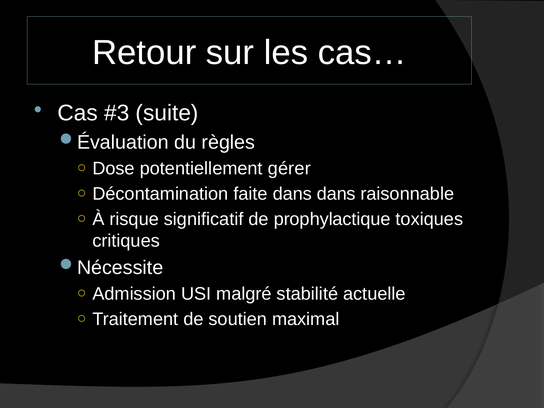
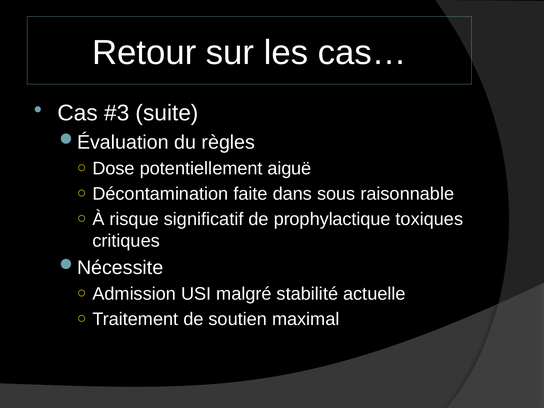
gérer: gérer -> aiguë (289, 168)
dans dans: dans -> sous (336, 194)
